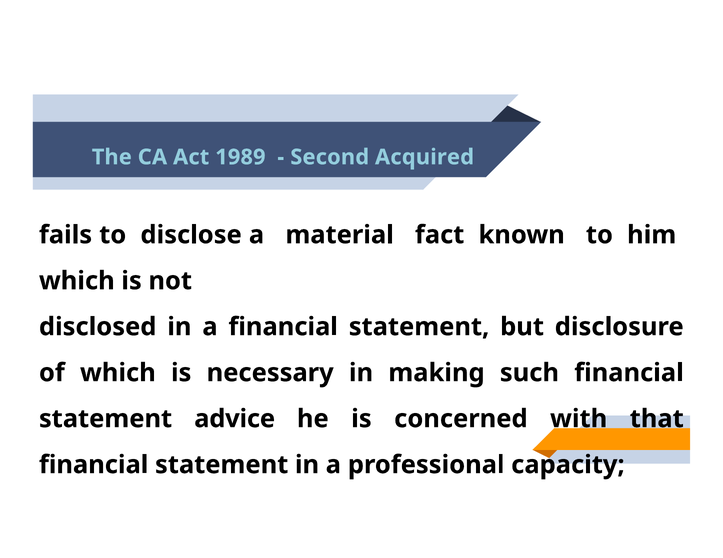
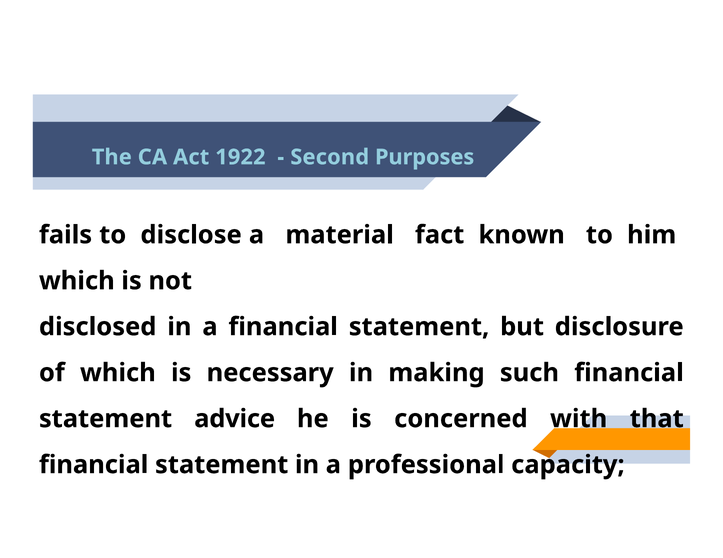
1989: 1989 -> 1922 (240, 157)
Acquired: Acquired -> Purposes (425, 157)
